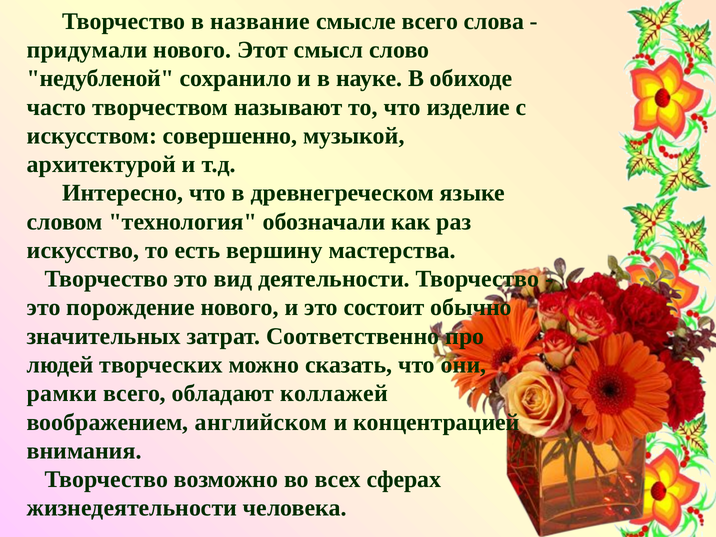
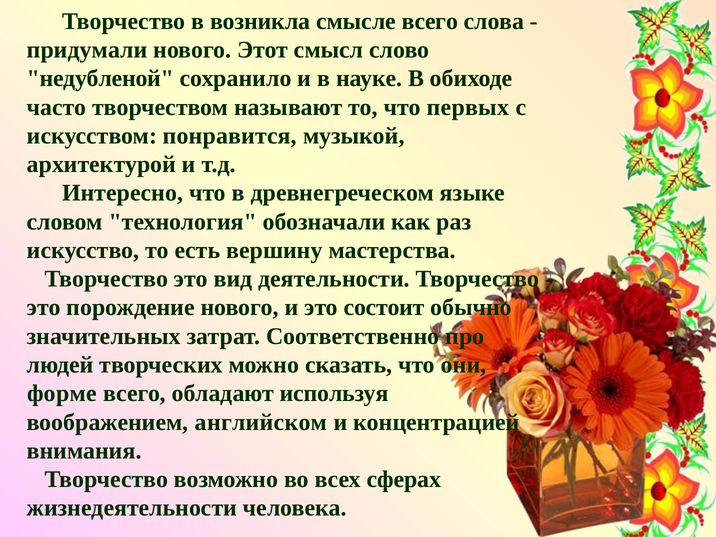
название: название -> возникла (260, 21)
изделие: изделие -> первых (468, 107)
совершенно: совершенно -> понравится (230, 136)
рамки: рамки -> форме (62, 394)
коллажей: коллажей -> используя (334, 394)
